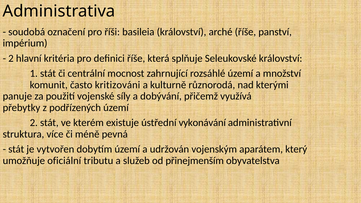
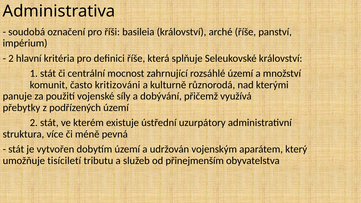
vykonávání: vykonávání -> uzurpátory (202, 123)
oficiální: oficiální -> tisíciletí (64, 161)
